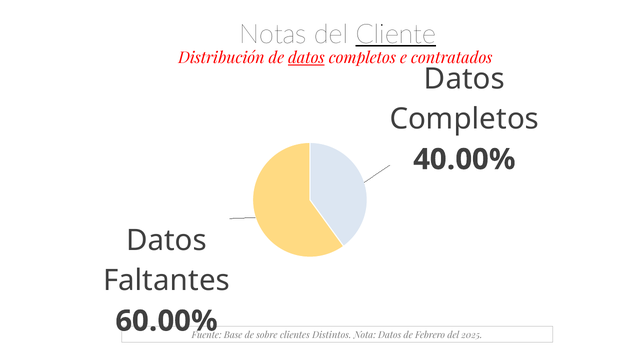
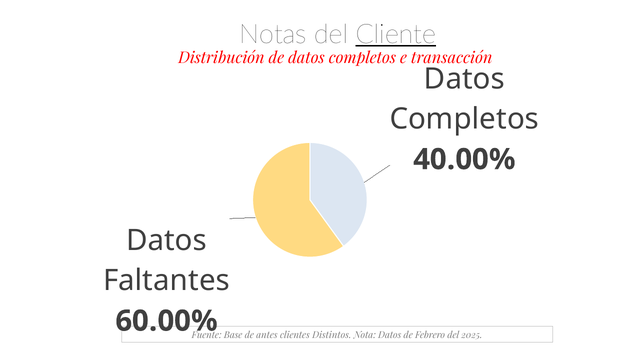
datos underline: present -> none (306, 58)
contratados: contratados -> transacción (452, 58)
sobre: sobre -> antes (267, 335)
